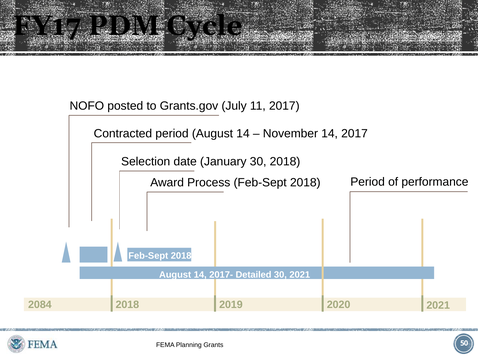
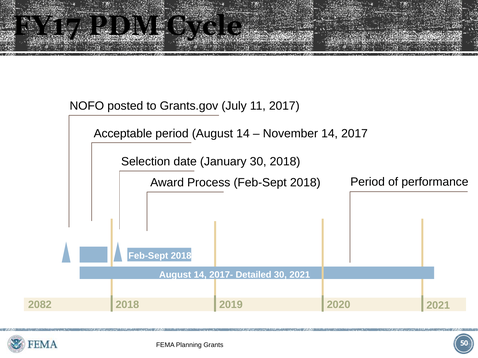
Contracted: Contracted -> Acceptable (123, 134)
2084: 2084 -> 2082 (40, 305)
